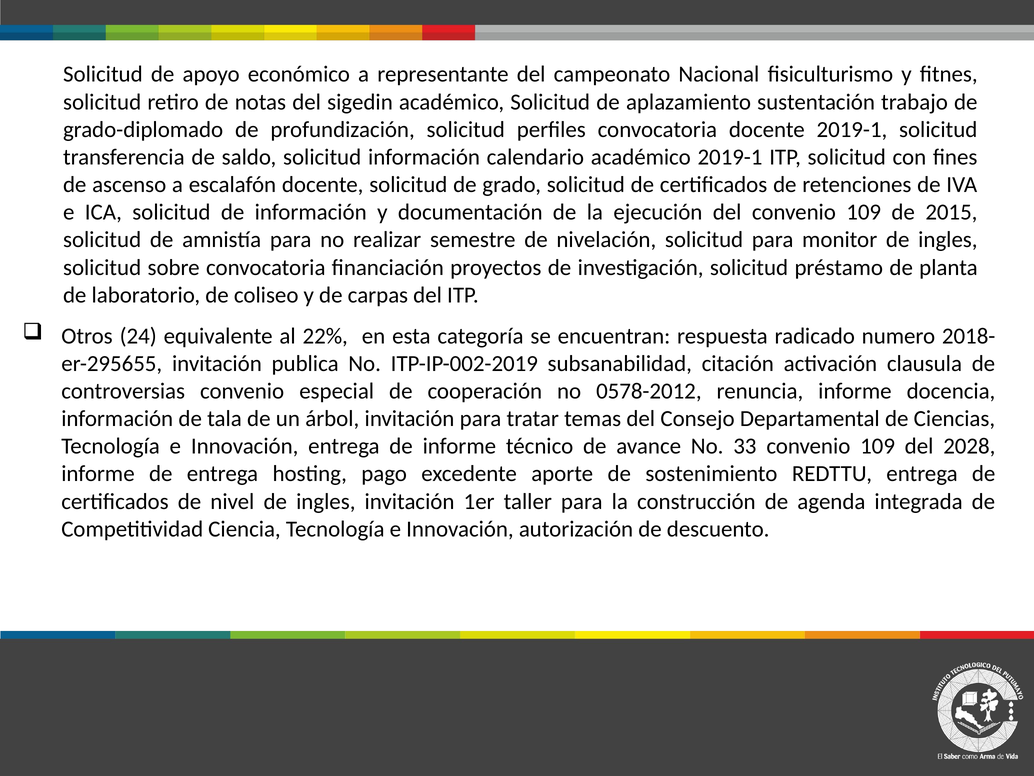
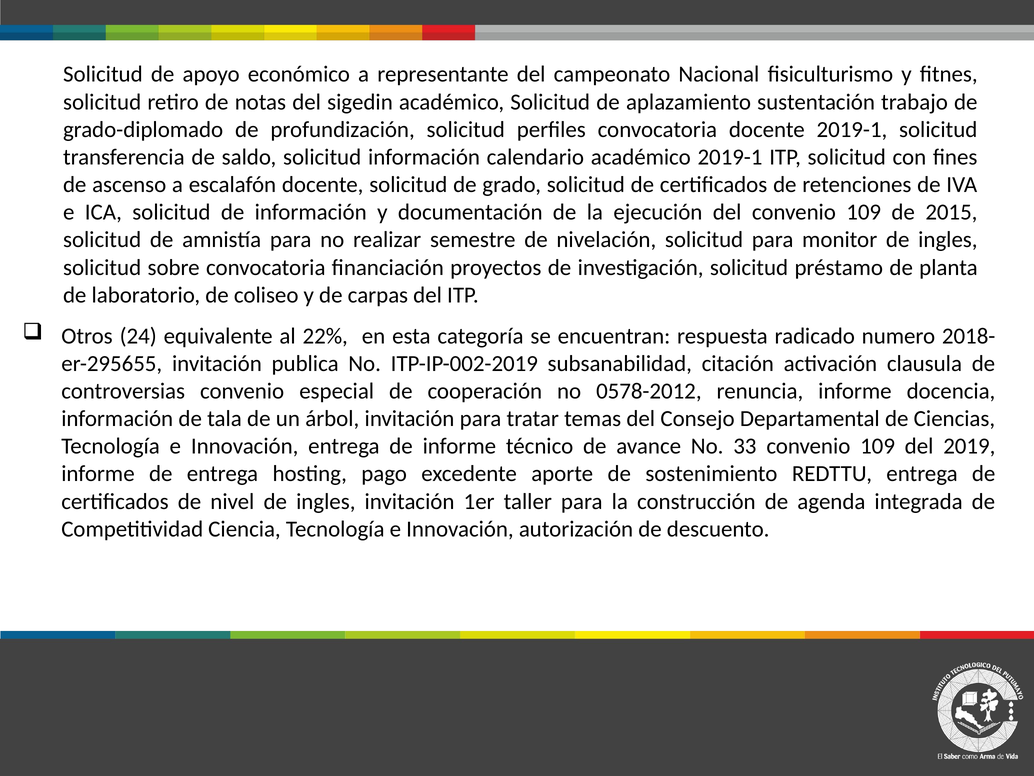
2028: 2028 -> 2019 (969, 446)
